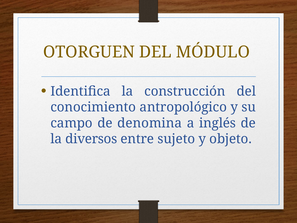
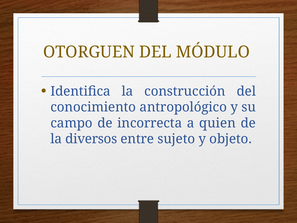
denomina: denomina -> incorrecta (150, 123)
inglés: inglés -> quien (217, 123)
